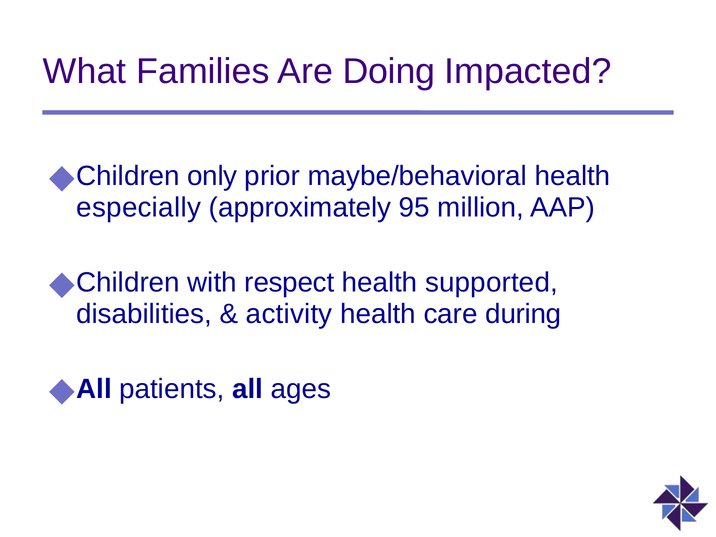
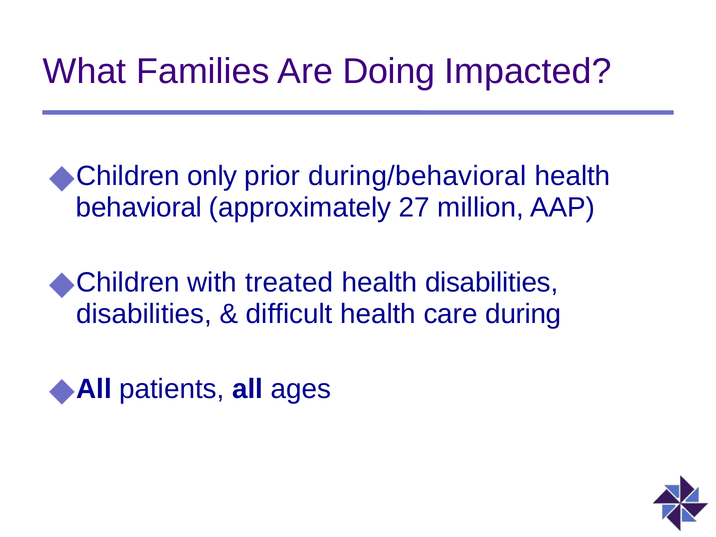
maybe/behavioral: maybe/behavioral -> during/behavioral (417, 176)
especially: especially -> behavioral (139, 208)
95: 95 -> 27 (414, 208)
respect: respect -> treated (289, 282)
health supported: supported -> disabilities (492, 282)
activity: activity -> difficult (289, 314)
